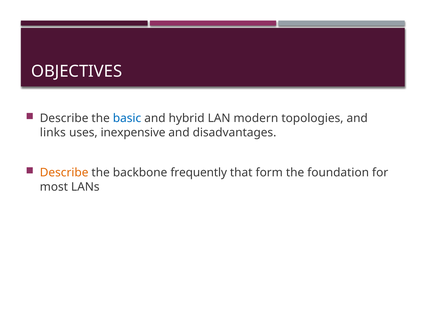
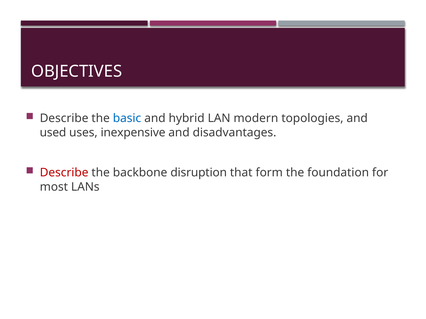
links: links -> used (53, 133)
Describe colour: orange -> red (64, 173)
frequently: frequently -> disruption (199, 173)
